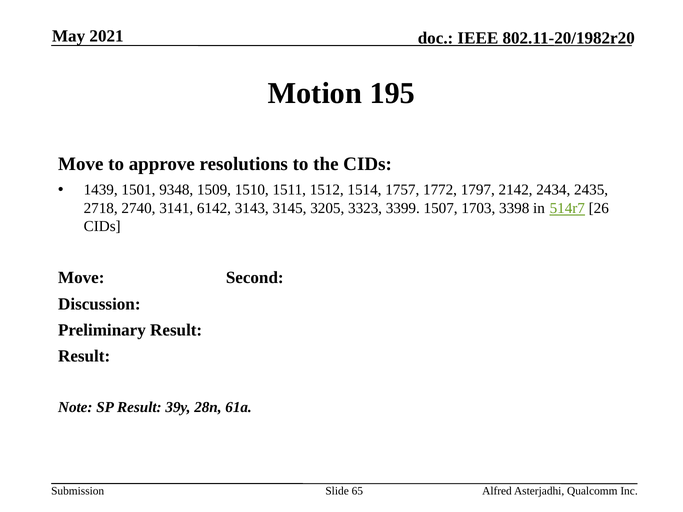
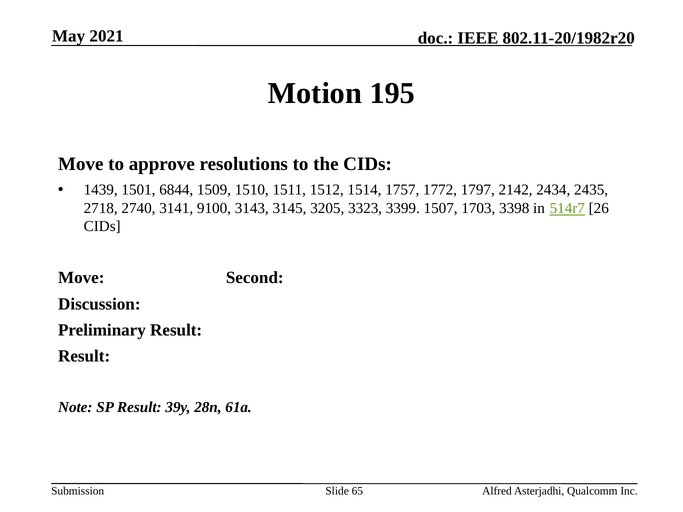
9348: 9348 -> 6844 (176, 190)
6142: 6142 -> 9100 (214, 208)
